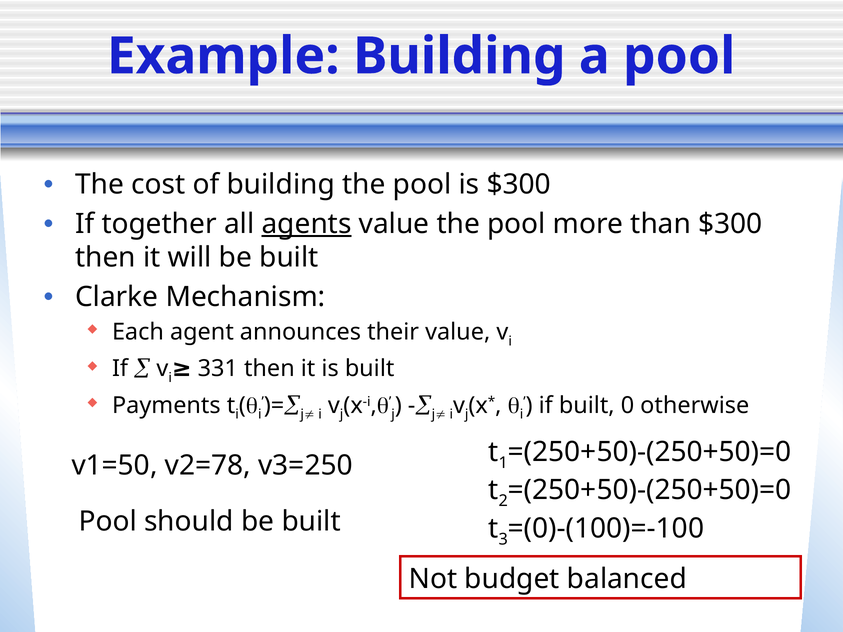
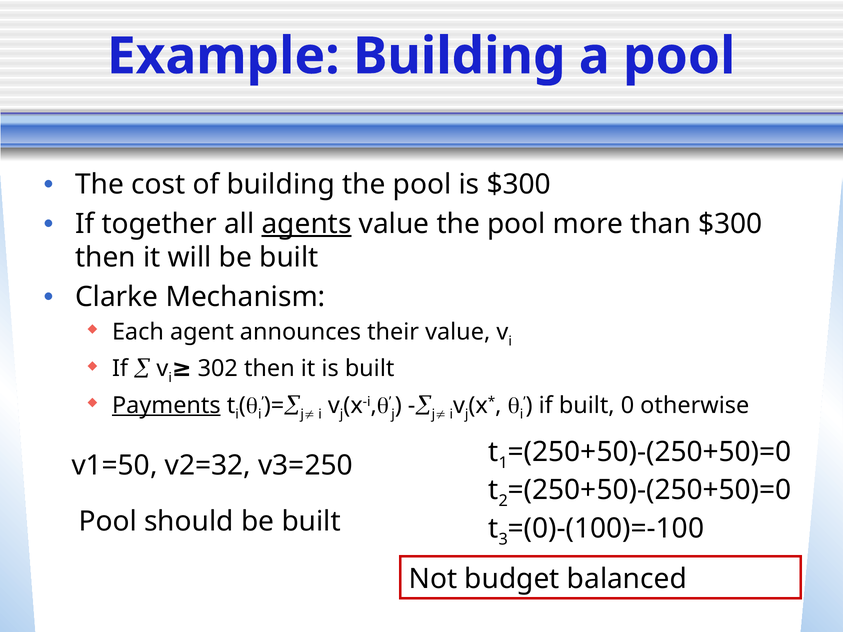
331: 331 -> 302 (218, 369)
Payments underline: none -> present (166, 406)
v2=78: v2=78 -> v2=32 (208, 466)
